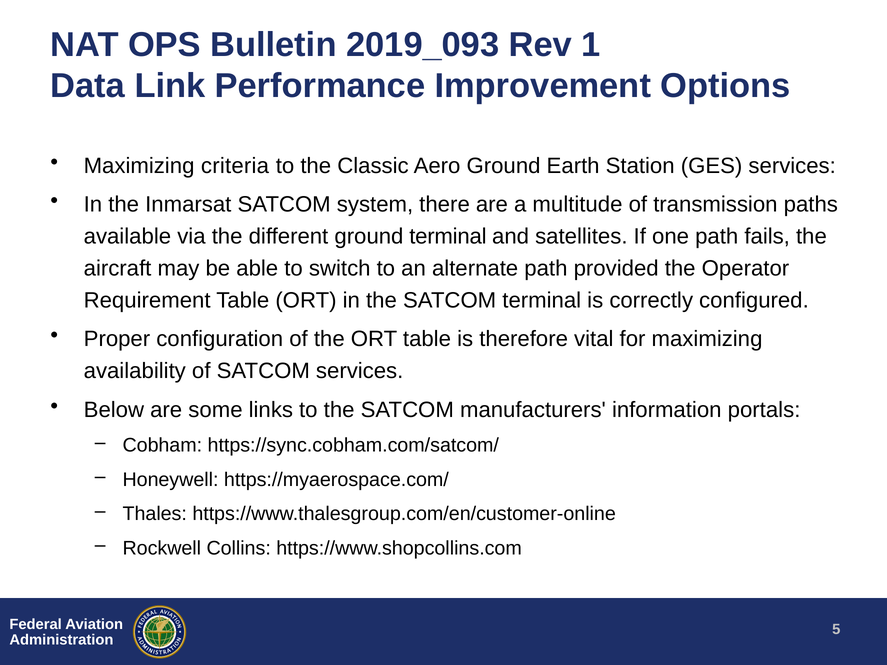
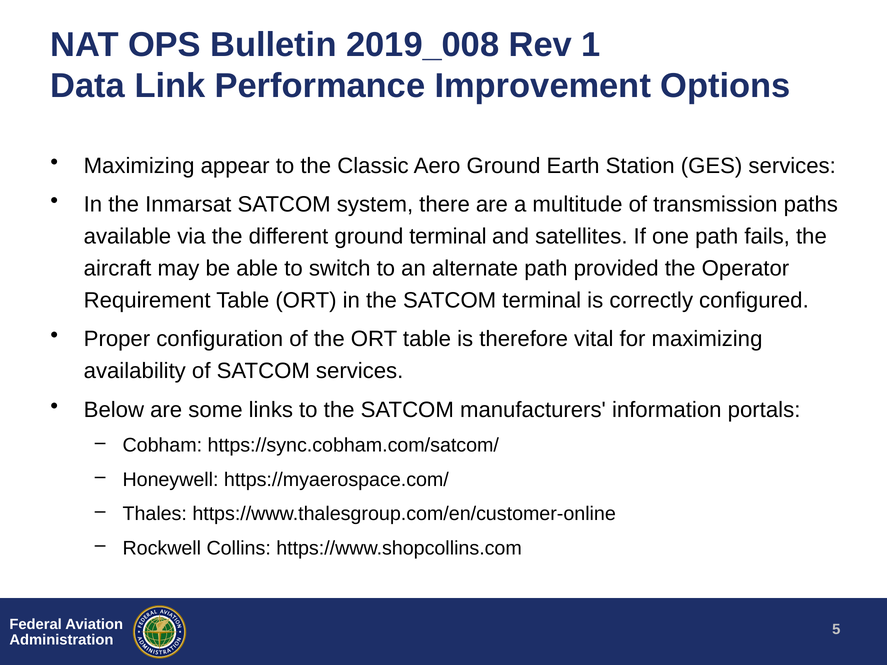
2019_093: 2019_093 -> 2019_008 (423, 45)
criteria: criteria -> appear (235, 166)
